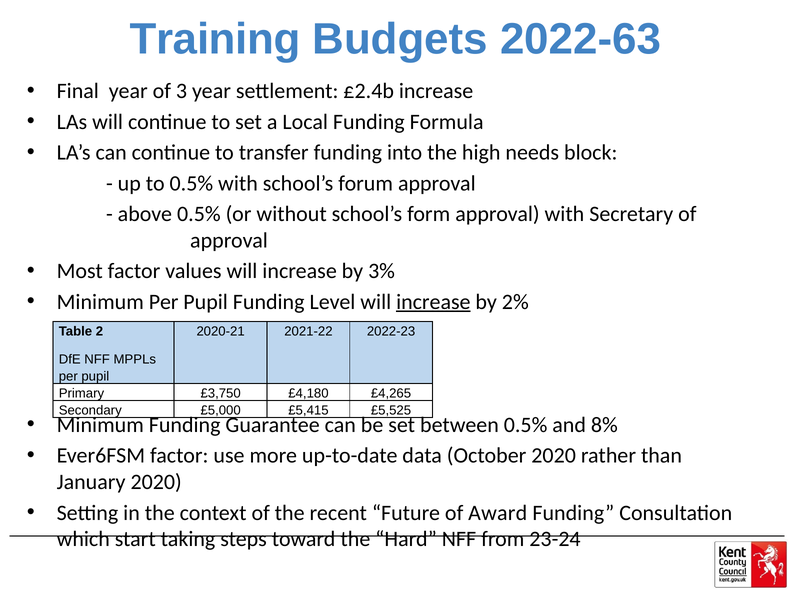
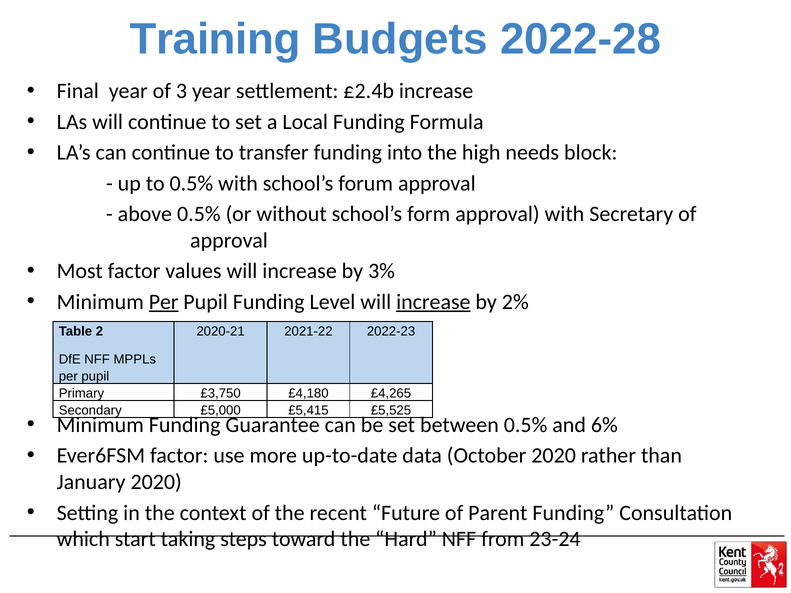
2022-63: 2022-63 -> 2022-28 (581, 39)
Per underline: none -> present (164, 302)
8%: 8% -> 6% (604, 425)
Award: Award -> Parent (498, 513)
